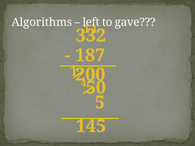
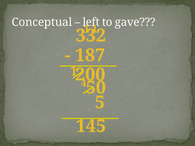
Algorithms: Algorithms -> Conceptual (42, 22)
